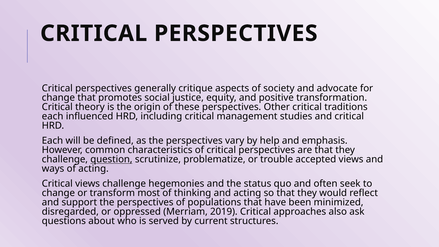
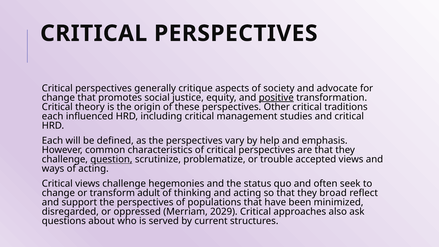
positive underline: none -> present (276, 98)
most: most -> adult (149, 193)
would: would -> broad (333, 193)
2019: 2019 -> 2029 (224, 212)
